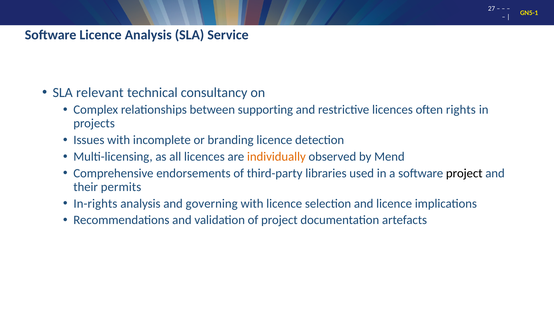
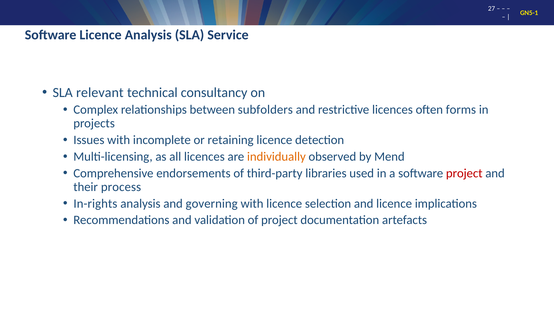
supporting: supporting -> subfolders (265, 110)
rights: rights -> forms (461, 110)
branding: branding -> retaining (231, 140)
project colour: black -> red (464, 173)
permits: permits -> process (121, 187)
